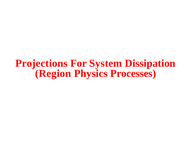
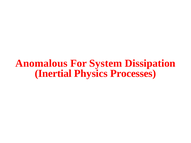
Projections: Projections -> Anomalous (41, 63)
Region: Region -> Inertial (53, 74)
